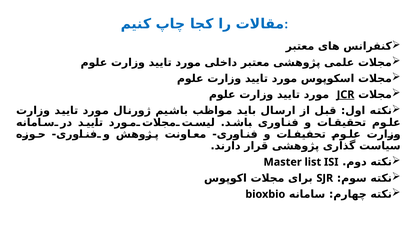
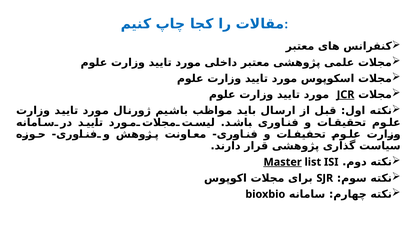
Master underline: none -> present (283, 162)
